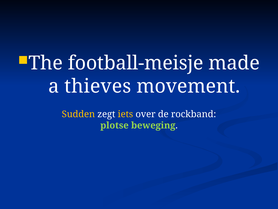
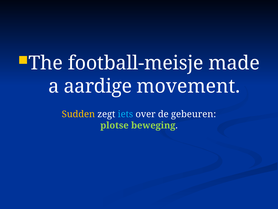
thieves: thieves -> aardige (98, 86)
iets colour: yellow -> light blue (125, 114)
rockband: rockband -> gebeuren (194, 114)
